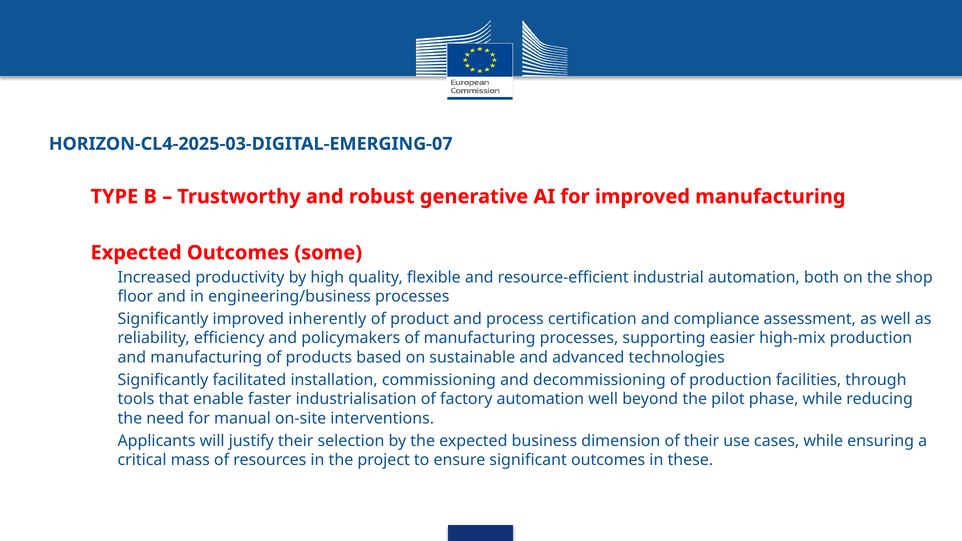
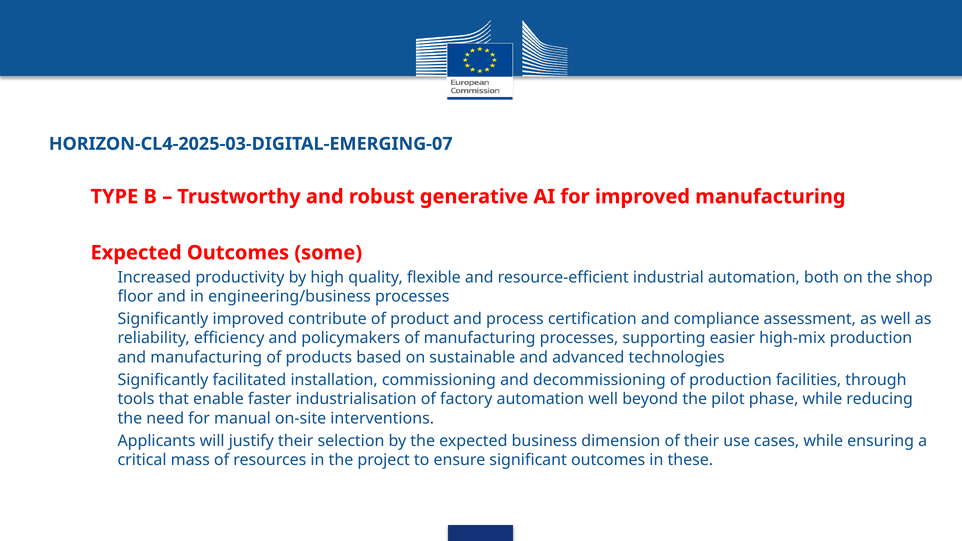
inherently: inherently -> contribute (327, 319)
